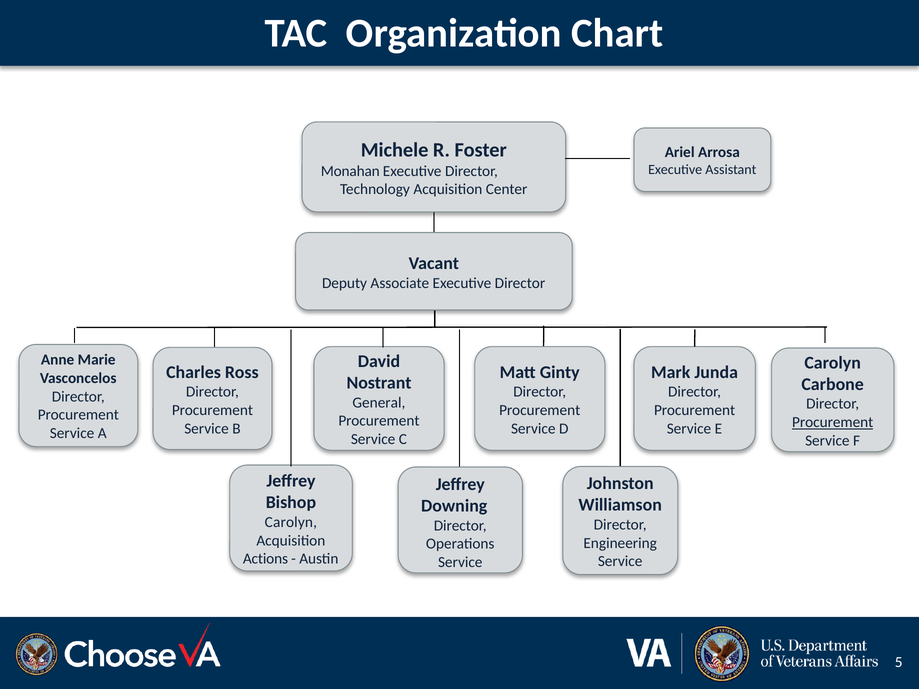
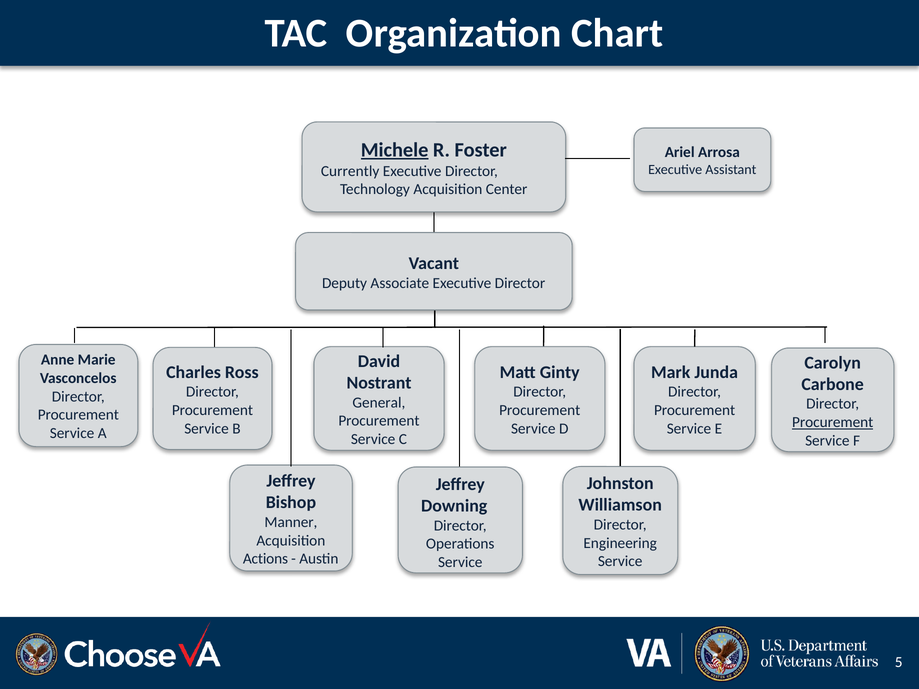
Michele underline: none -> present (395, 150)
Monahan: Monahan -> Currently (350, 171)
Carolyn: Carolyn -> Manner (291, 522)
